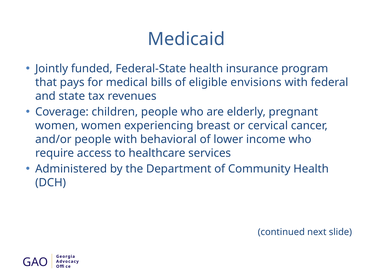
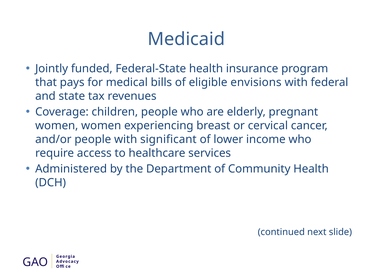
behavioral: behavioral -> significant (168, 140)
